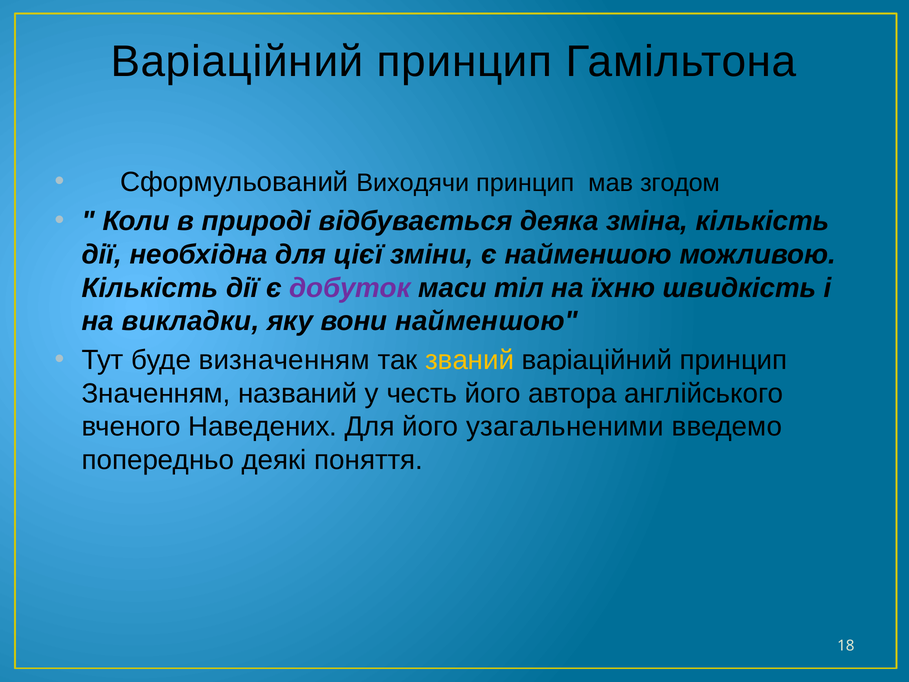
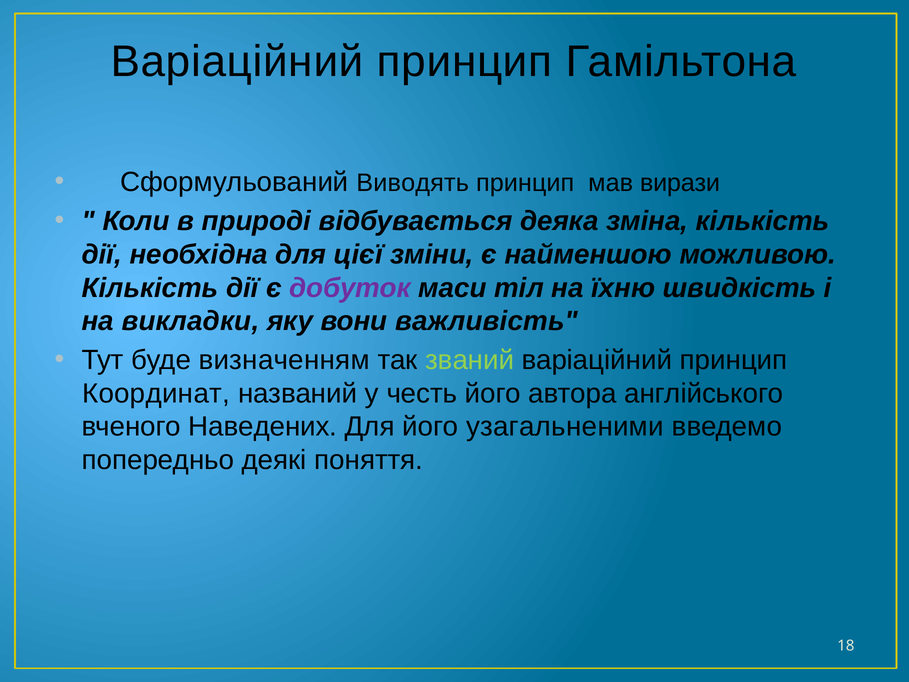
Виходячи: Виходячи -> Виводять (413, 183)
згодом: згодом -> вирази (680, 183)
вони найменшою: найменшою -> важливість (487, 321)
званий colour: yellow -> light green (470, 360)
Значенням: Значенням -> Координат (156, 393)
